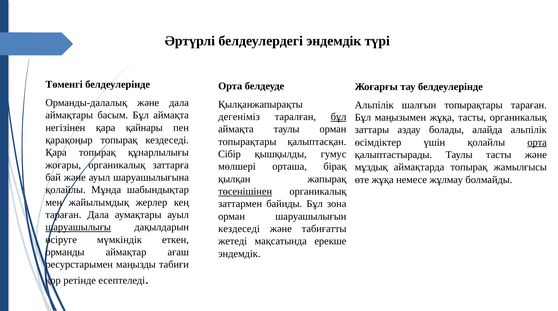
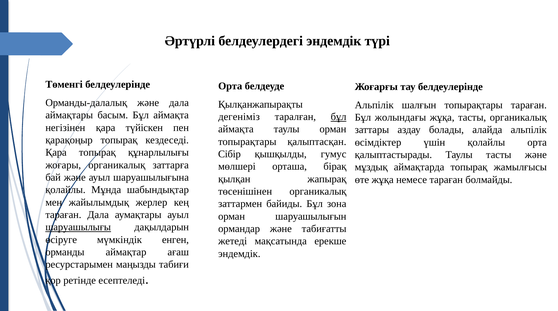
маңызымен: маңызымен -> жолындағы (400, 117)
қайнары: қайнары -> түйіскен (144, 128)
орта underline: present -> none (537, 142)
немесе жұлмау: жұлмау -> тараған (446, 179)
төсенішінен underline: present -> none (245, 191)
кездеседі: кездеседі -> ормандар (239, 229)
еткен: еткен -> енген (175, 239)
